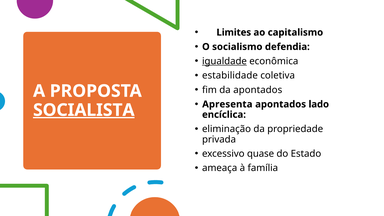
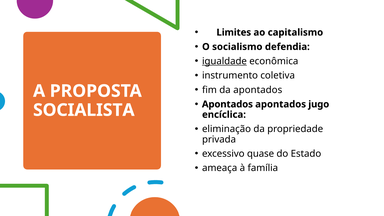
estabilidade: estabilidade -> instrumento (230, 76)
Apresenta: Apresenta -> Apontados (227, 104)
lado: lado -> jugo (319, 104)
SOCIALISTA underline: present -> none (84, 110)
